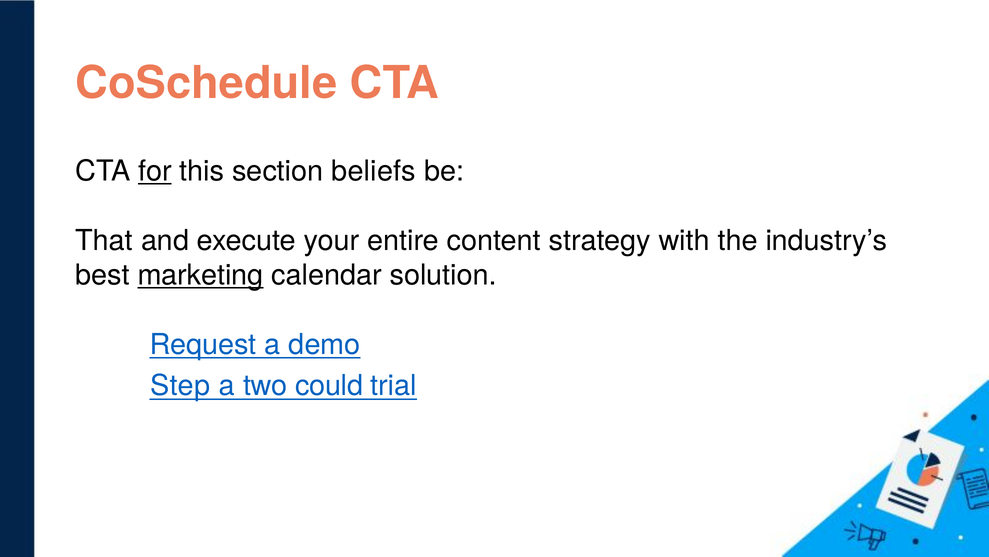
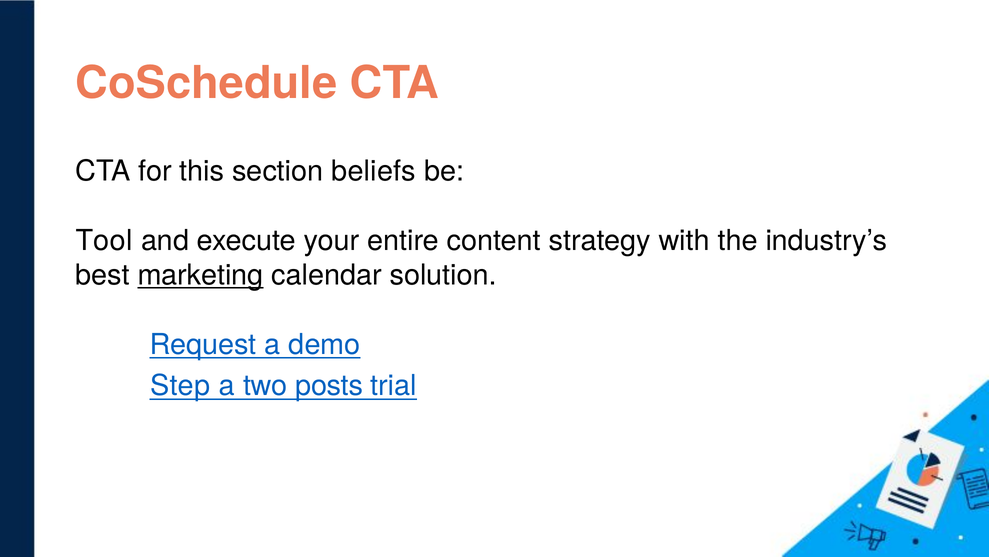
for underline: present -> none (155, 171)
That: That -> Tool (104, 240)
could: could -> posts (329, 385)
